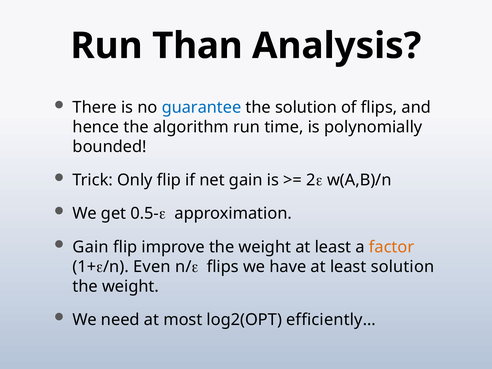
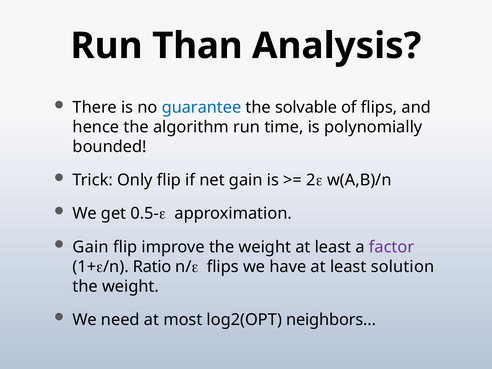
the solution: solution -> solvable (306, 107)
factor colour: orange -> purple (392, 247)
Even: Even -> Ratio (152, 267)
efficiently…: efficiently… -> neighbors… (331, 320)
